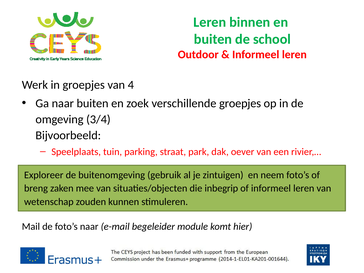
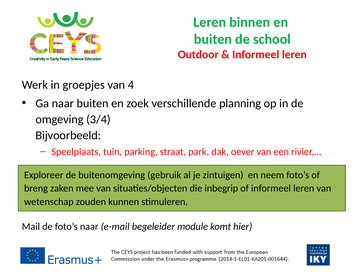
verschillende groepjes: groepjes -> planning (240, 103)
